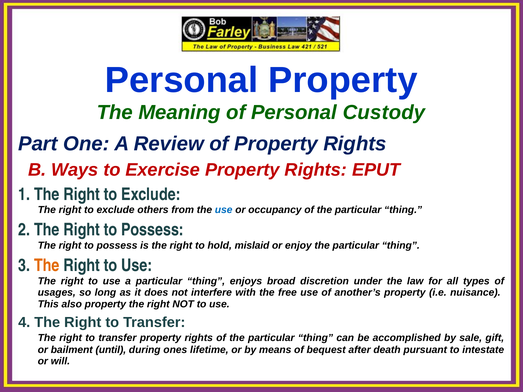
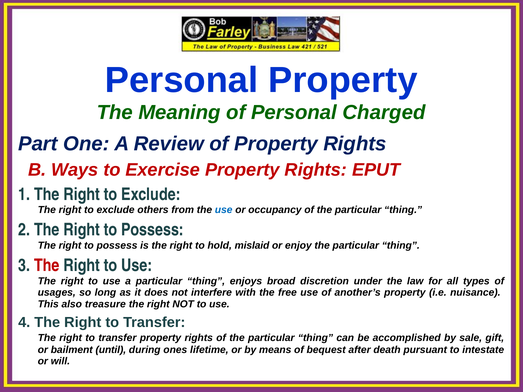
Custody: Custody -> Charged (384, 112)
The colour: orange -> red (47, 266)
also property: property -> treasure (105, 304)
